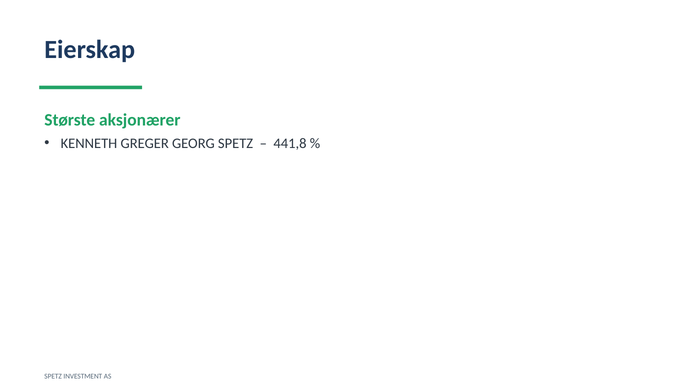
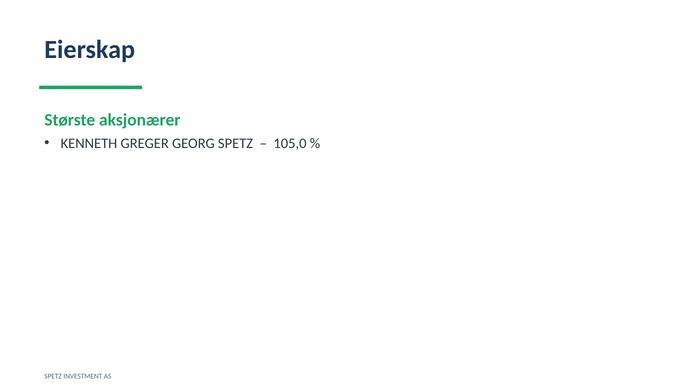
441,8: 441,8 -> 105,0 (290, 143)
